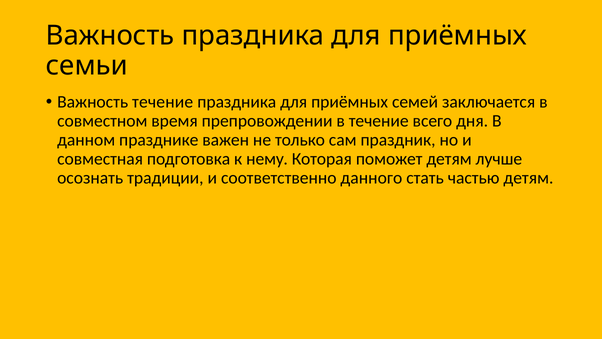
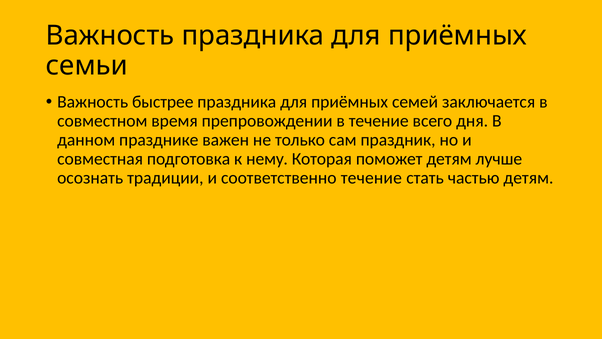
Важность течение: течение -> быстрее (163, 102)
соответственно данного: данного -> течение (371, 178)
